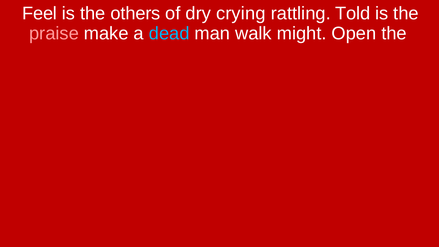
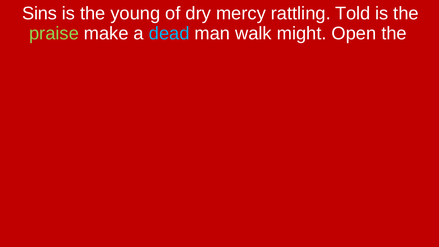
Feel: Feel -> Sins (40, 14)
others: others -> young (135, 14)
crying: crying -> mercy (241, 14)
praise colour: pink -> light green (54, 33)
